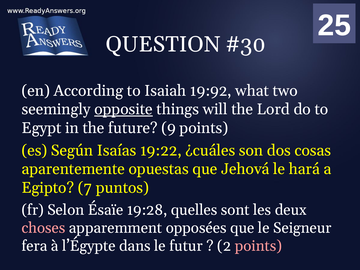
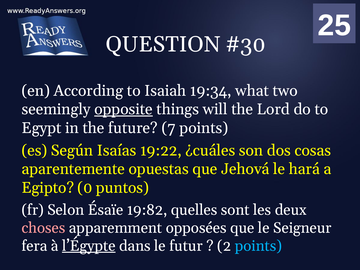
19:92: 19:92 -> 19:34 (211, 91)
9: 9 -> 7 (168, 128)
7: 7 -> 0 (85, 188)
19:28: 19:28 -> 19:82 (147, 210)
l’Égypte underline: none -> present (89, 246)
points colour: pink -> light blue (258, 246)
